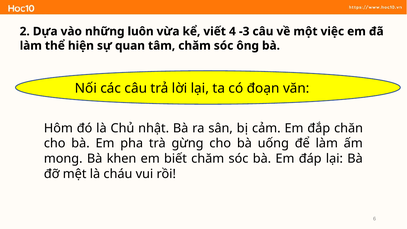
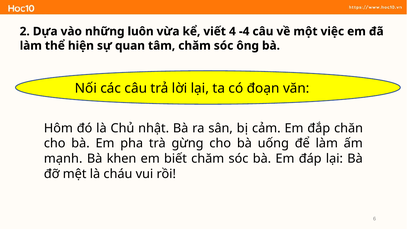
-3: -3 -> -4 (244, 31)
mong: mong -> mạnh (63, 159)
